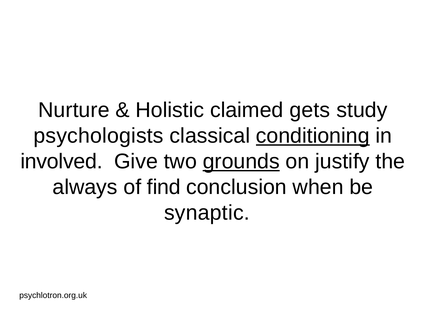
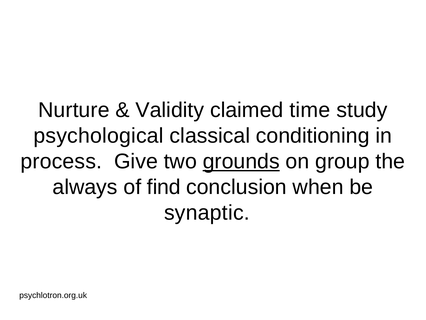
Holistic: Holistic -> Validity (170, 110)
gets: gets -> time (310, 110)
psychologists: psychologists -> psychological (99, 136)
conditioning underline: present -> none (313, 136)
involved: involved -> process (61, 161)
justify: justify -> group (342, 161)
